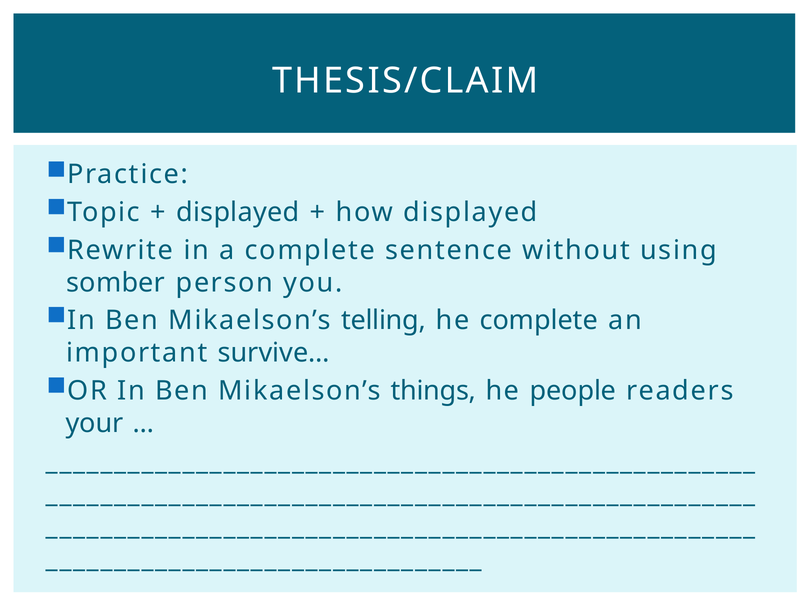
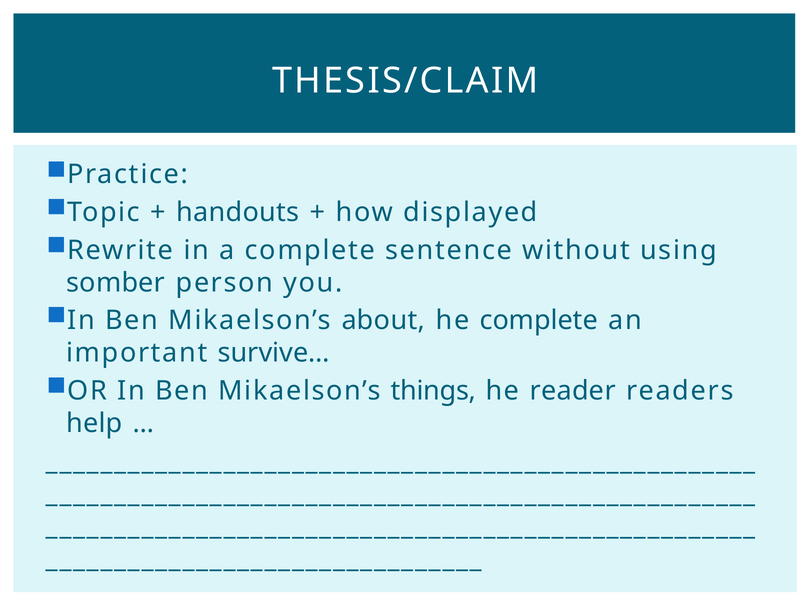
displayed: displayed -> handouts (238, 212)
telling: telling -> about (383, 321)
people: people -> reader (573, 391)
your: your -> help (94, 423)
